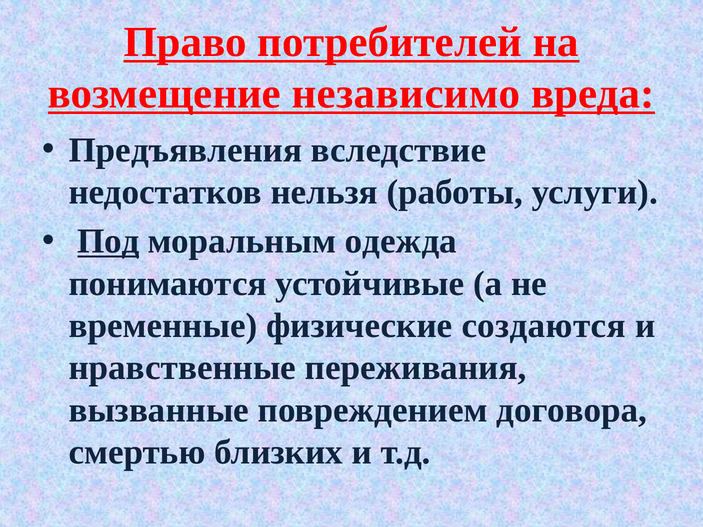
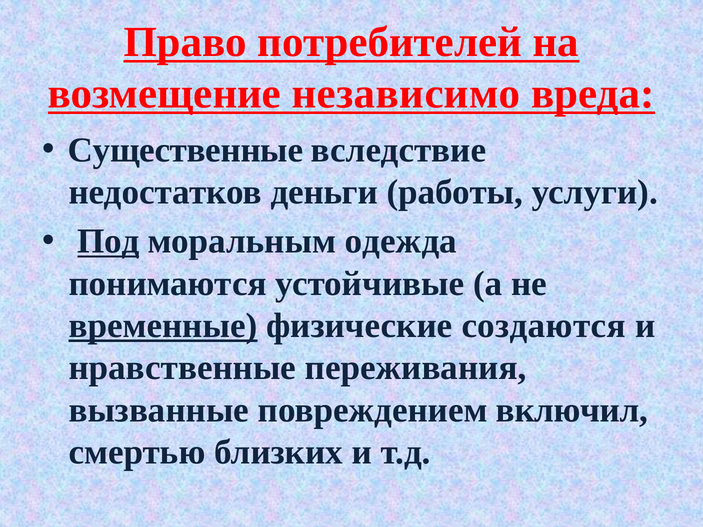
Предъявления: Предъявления -> Существенные (186, 150)
нельзя: нельзя -> деньги (324, 192)
временные underline: none -> present (163, 326)
договора: договора -> включил (572, 410)
